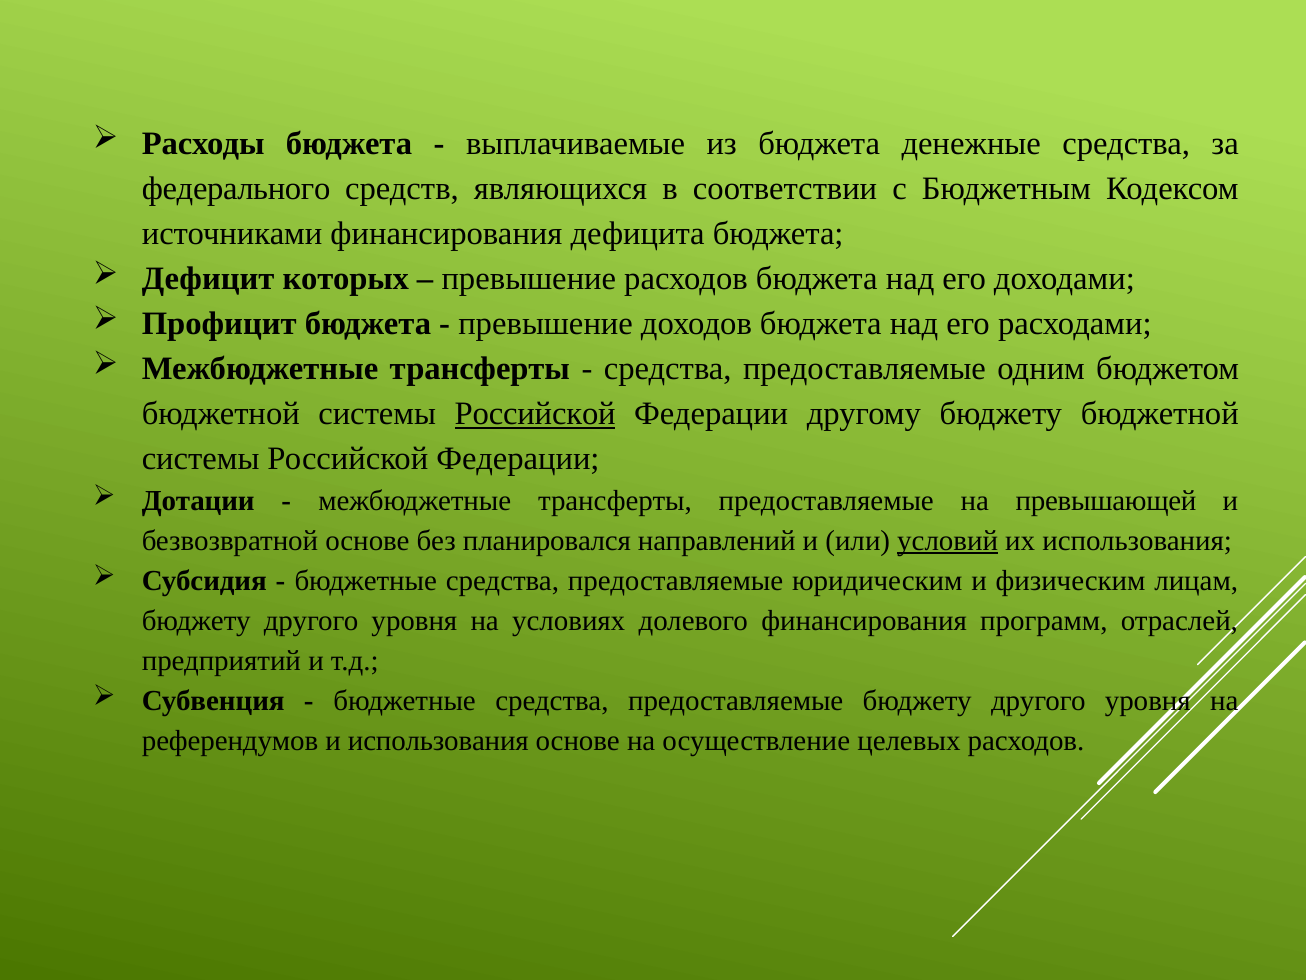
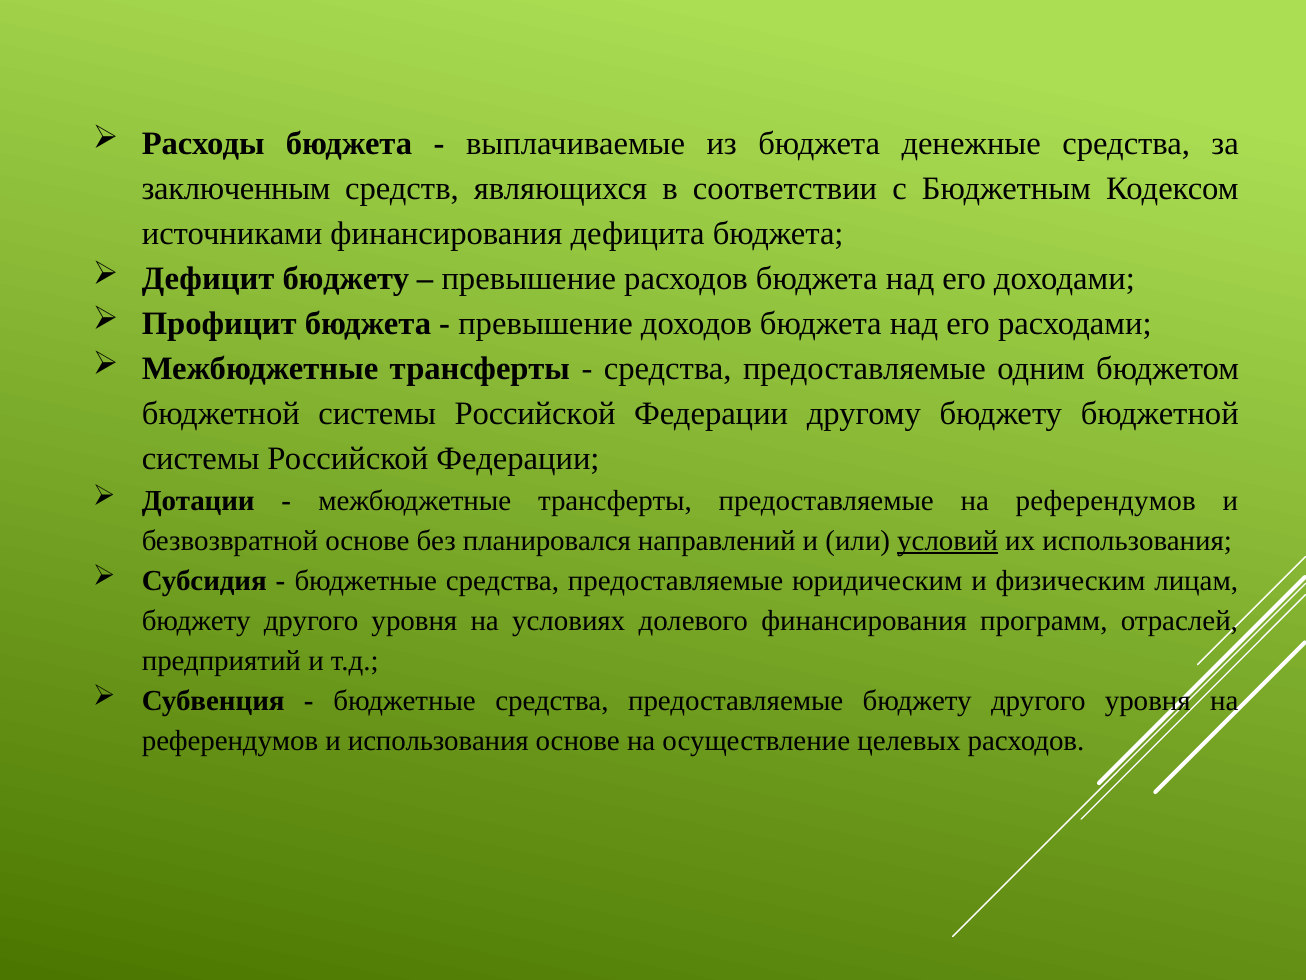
федерального: федерального -> заключенным (236, 188)
Дефицит которых: которых -> бюджету (346, 278)
Российской underline: present -> none (535, 414)
предоставляемые на превышающей: превышающей -> референдумов (1106, 501)
